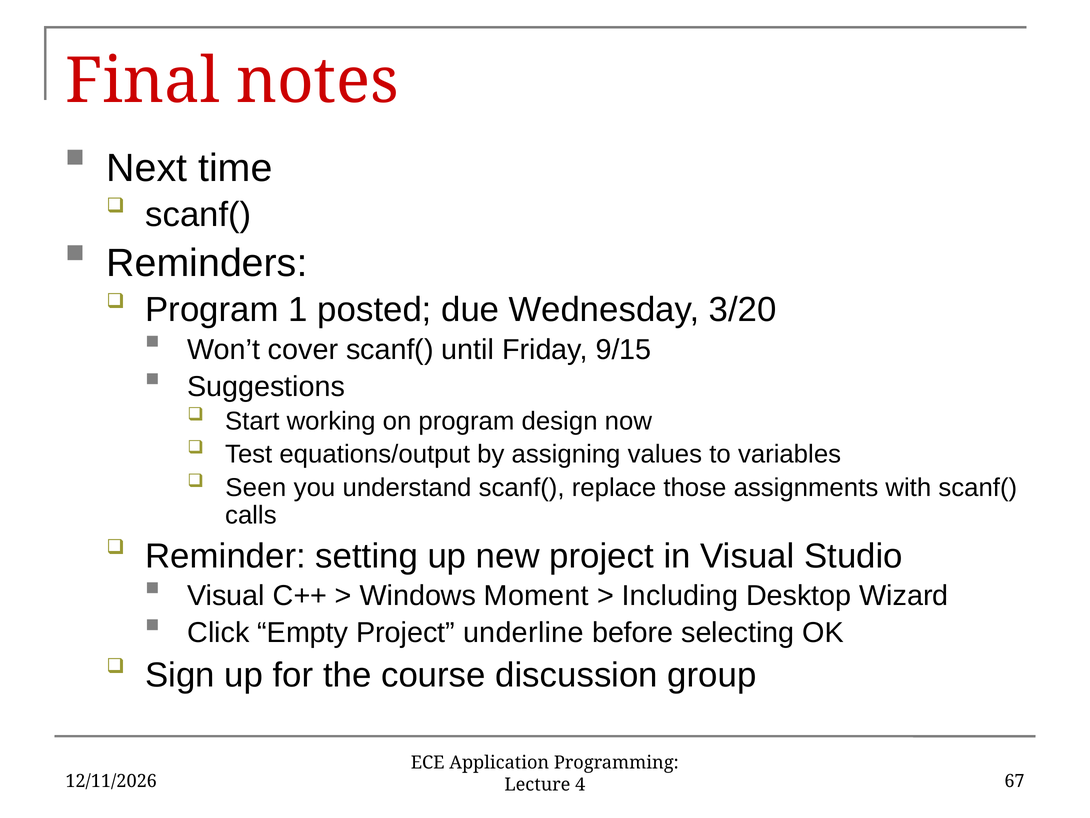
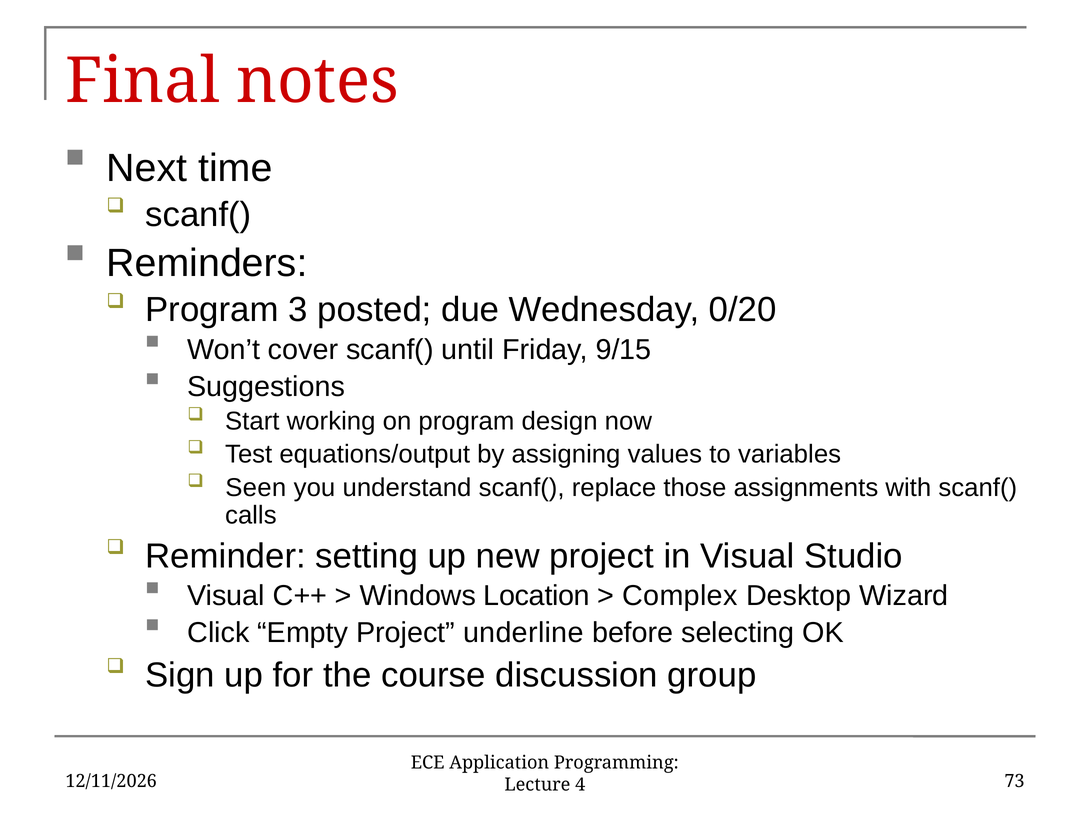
1: 1 -> 3 (298, 310)
3/20: 3/20 -> 0/20 (743, 310)
Moment: Moment -> Location (537, 595)
Including: Including -> Complex (680, 595)
67: 67 -> 73 (1015, 781)
